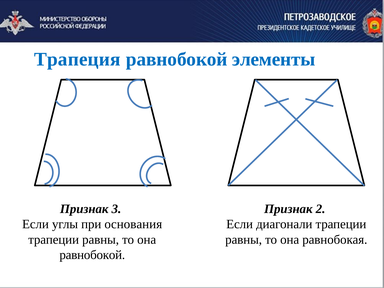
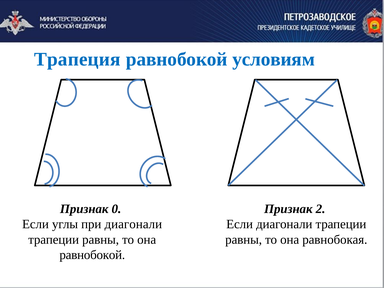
элементы: элементы -> условиям (274, 59)
3: 3 -> 0 (116, 209)
при основания: основания -> диагонали (133, 224)
